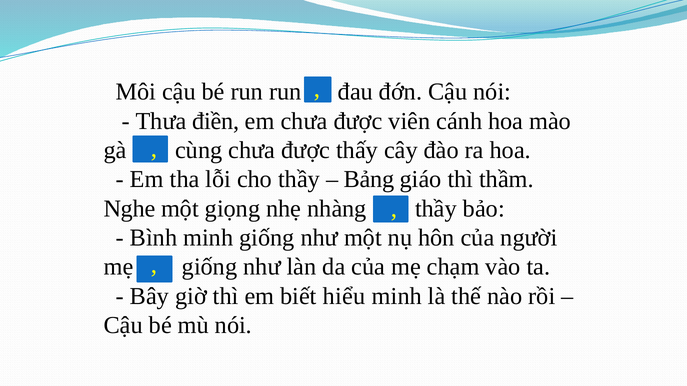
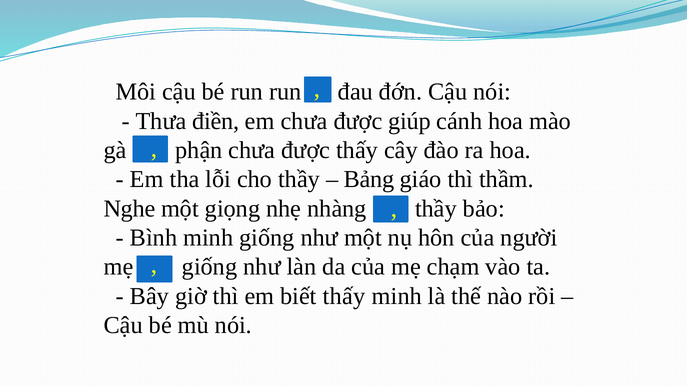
viên: viên -> giúp (410, 121)
cùng: cùng -> phận (199, 150)
biết hiểu: hiểu -> thấy (344, 296)
